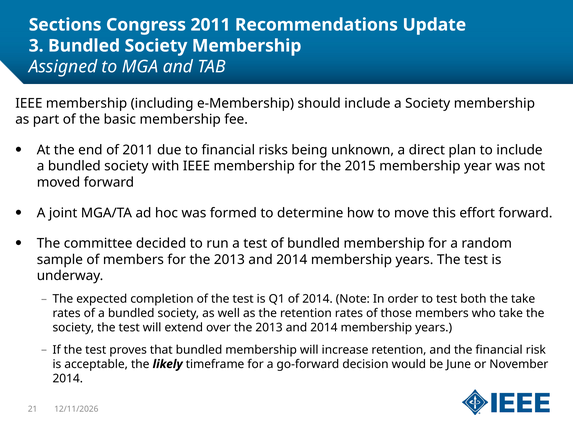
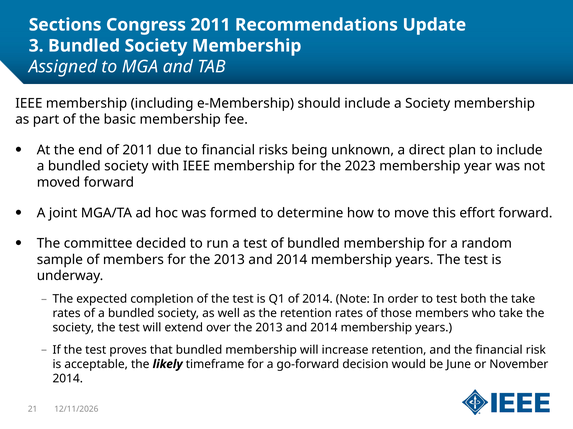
2015: 2015 -> 2023 (360, 166)
